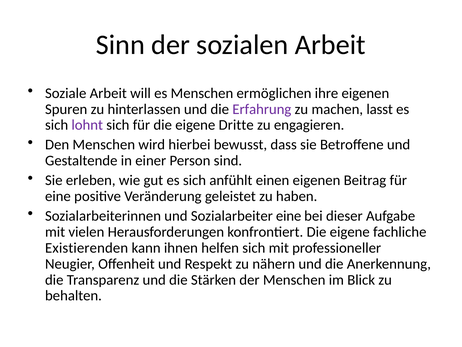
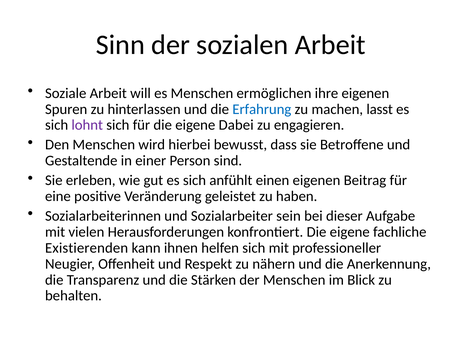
Erfahrung colour: purple -> blue (262, 109)
Dritte: Dritte -> Dabei (236, 125)
Sozialarbeiter eine: eine -> sein (289, 216)
